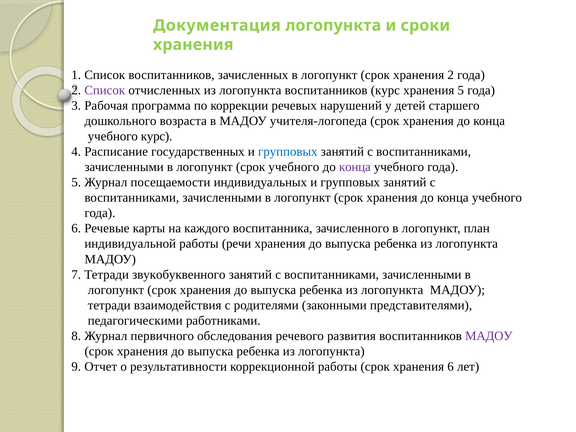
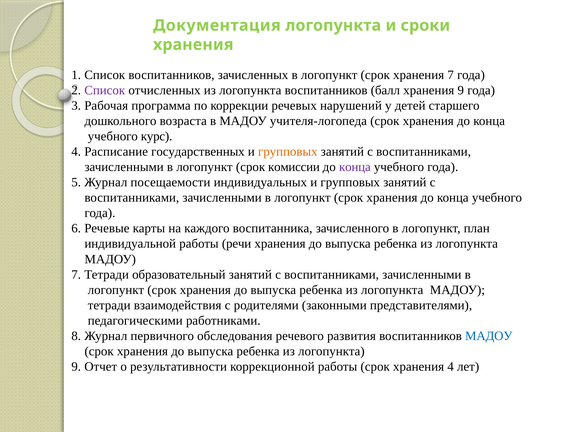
хранения 2: 2 -> 7 (451, 75)
воспитанников курс: курс -> балл (385, 90)
хранения 5: 5 -> 9 (461, 90)
групповых colour: blue -> orange (288, 152)
срок учебного: учебного -> комиссии (294, 167)
звукобуквенного: звукобуквенного -> образовательный (179, 274)
МАДОУ colour: purple -> blue (489, 336)
хранения 6: 6 -> 4 (451, 367)
